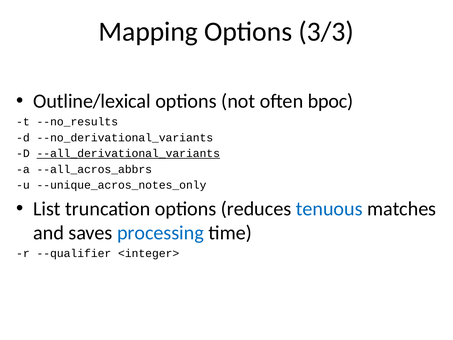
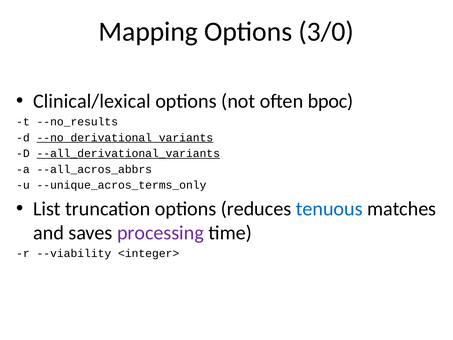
3/3: 3/3 -> 3/0 (326, 32)
Outline/lexical: Outline/lexical -> Clinical/lexical (92, 101)
--no_derivational_variants underline: none -> present (125, 138)
--unique_acros_notes_only: --unique_acros_notes_only -> --unique_acros_terms_only (121, 185)
processing colour: blue -> purple (160, 233)
--qualifier: --qualifier -> --viability (74, 253)
